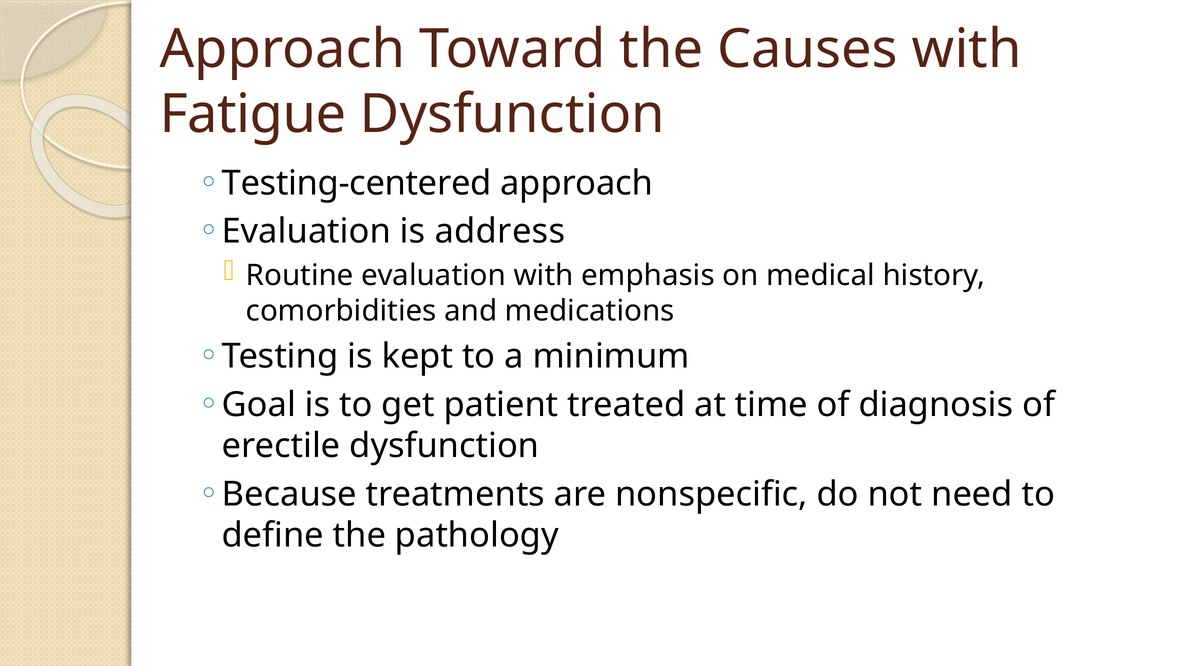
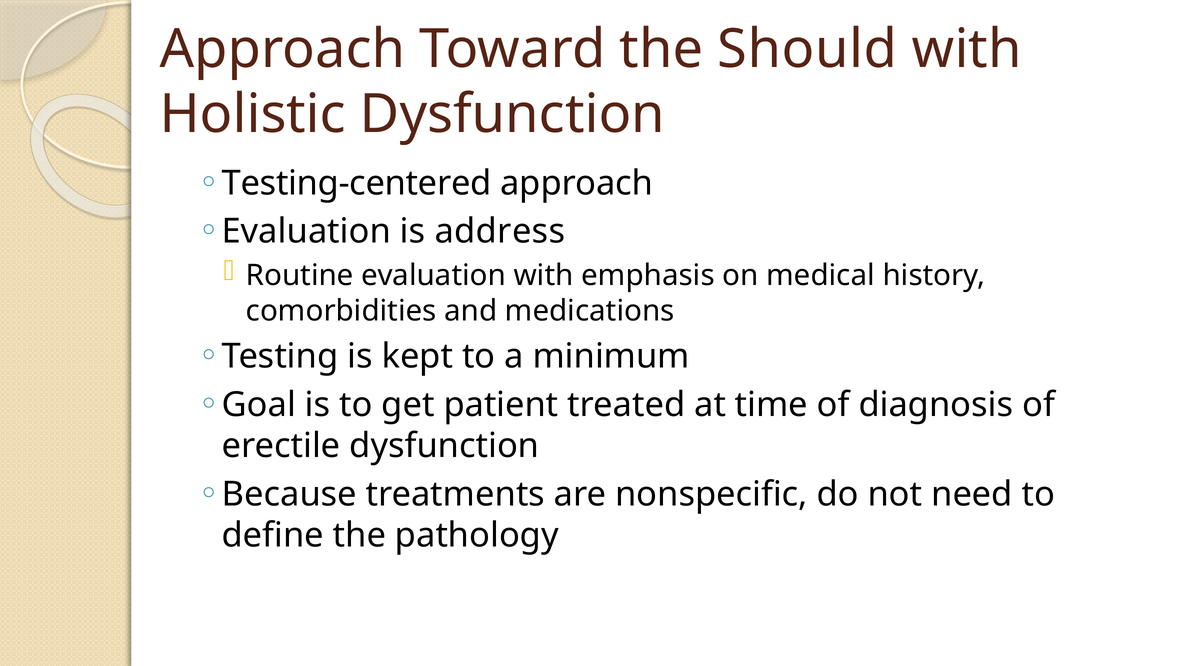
Causes: Causes -> Should (807, 49)
Fatigue: Fatigue -> Holistic (253, 114)
